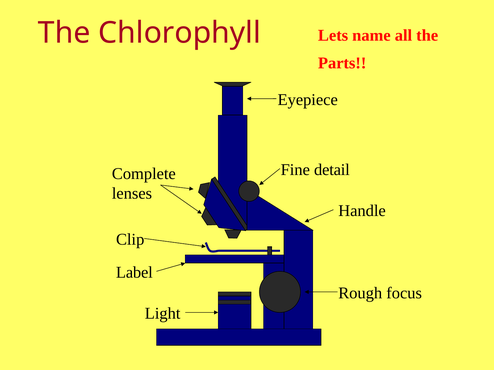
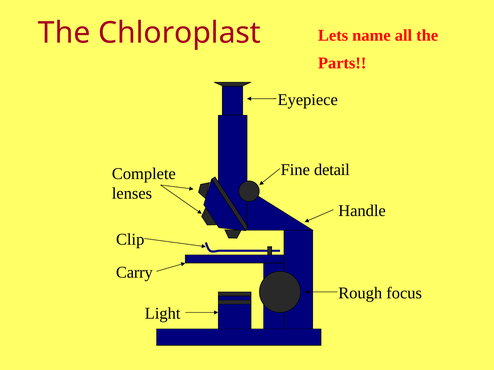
Chlorophyll: Chlorophyll -> Chloroplast (180, 33)
Label: Label -> Carry (134, 273)
